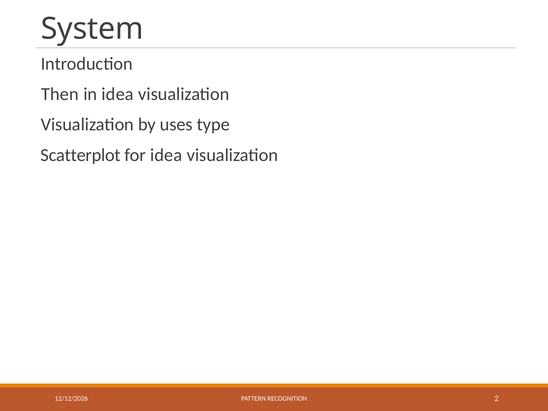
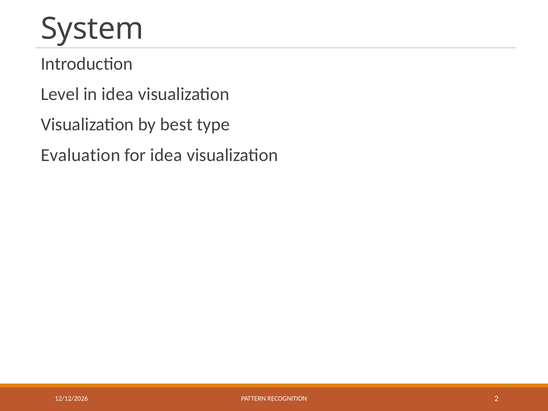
Then: Then -> Level (60, 94)
uses: uses -> best (176, 125)
Scatterplot: Scatterplot -> Evaluation (80, 155)
